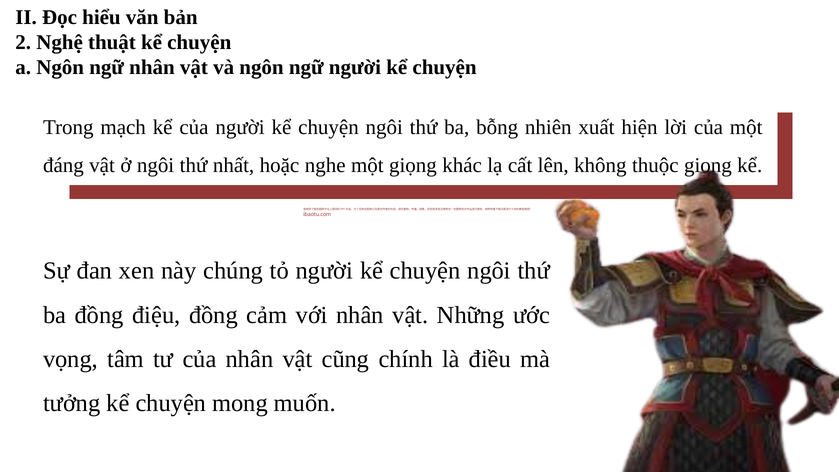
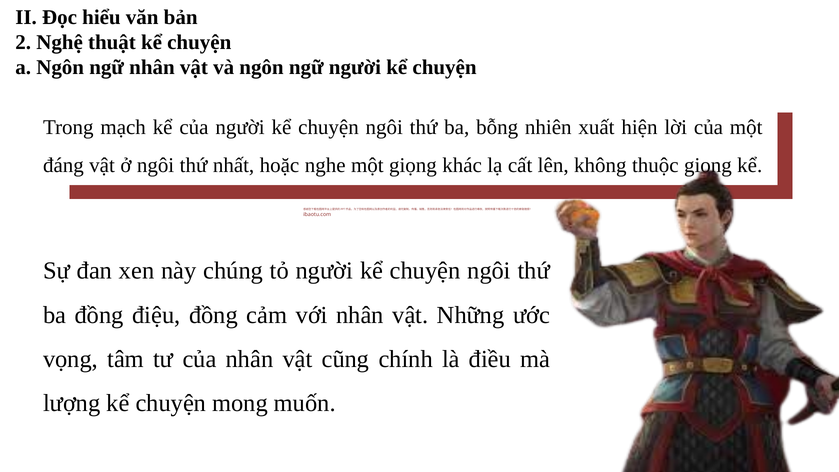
tưởng: tưởng -> lượng (72, 403)
